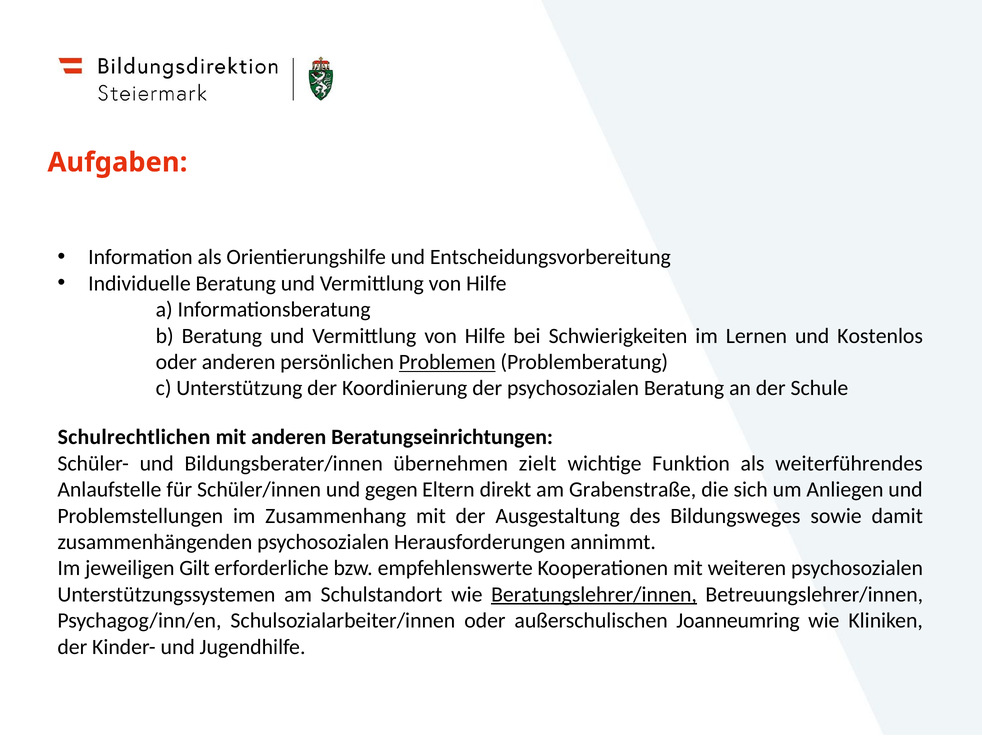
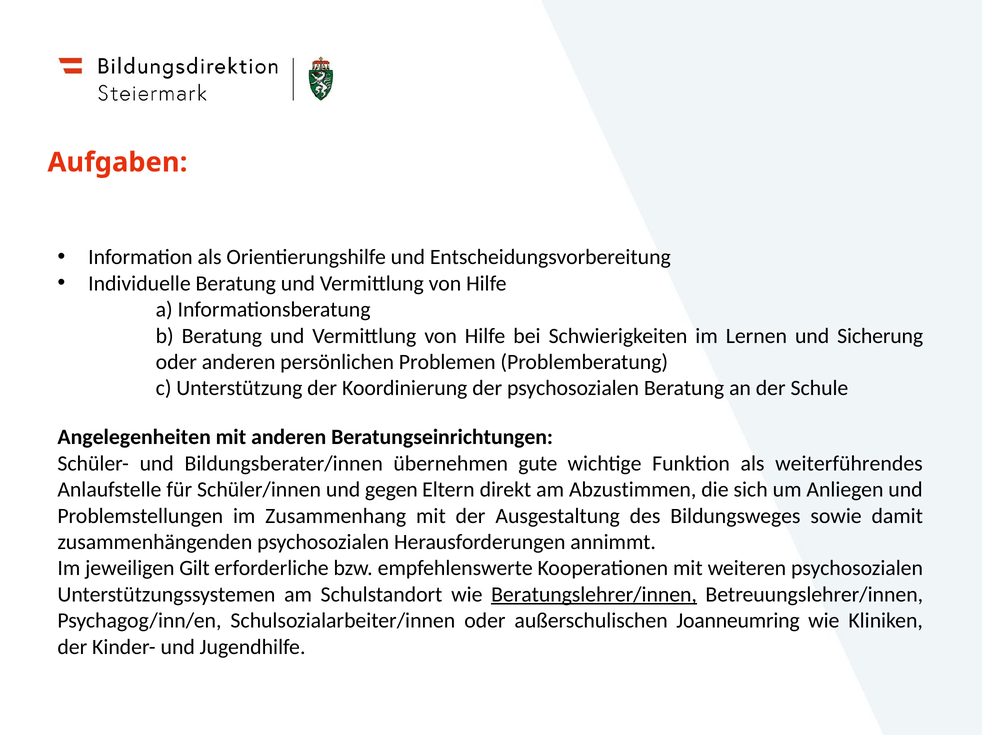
Kostenlos: Kostenlos -> Sicherung (880, 336)
Problemen underline: present -> none (447, 362)
Schulrechtlichen: Schulrechtlichen -> Angelegenheiten (134, 437)
zielt: zielt -> gute (538, 463)
Grabenstraße: Grabenstraße -> Abzustimmen (633, 489)
